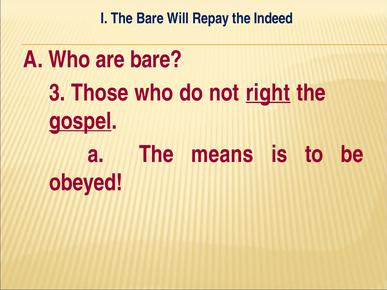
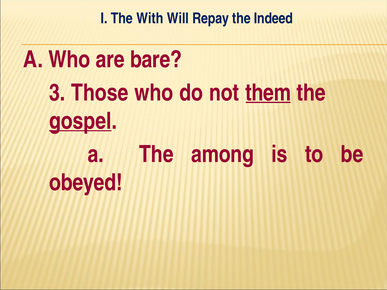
The Bare: Bare -> With (150, 18)
right: right -> them (268, 93)
means: means -> among (223, 154)
